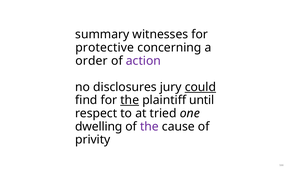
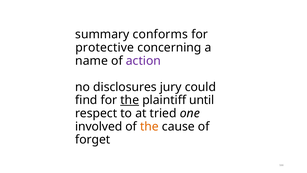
witnesses: witnesses -> conforms (160, 34)
order: order -> name (92, 61)
could underline: present -> none (200, 87)
dwelling: dwelling -> involved (99, 126)
the colour: purple -> orange (149, 126)
privity: privity -> forget (93, 139)
